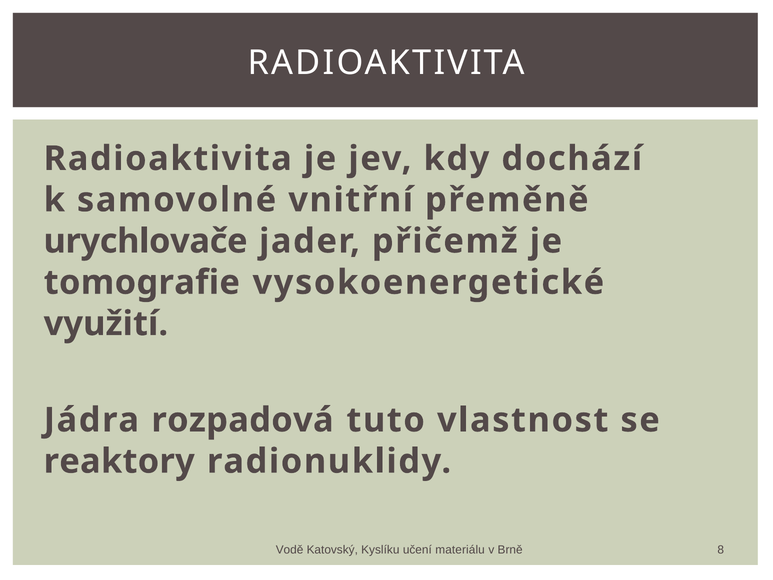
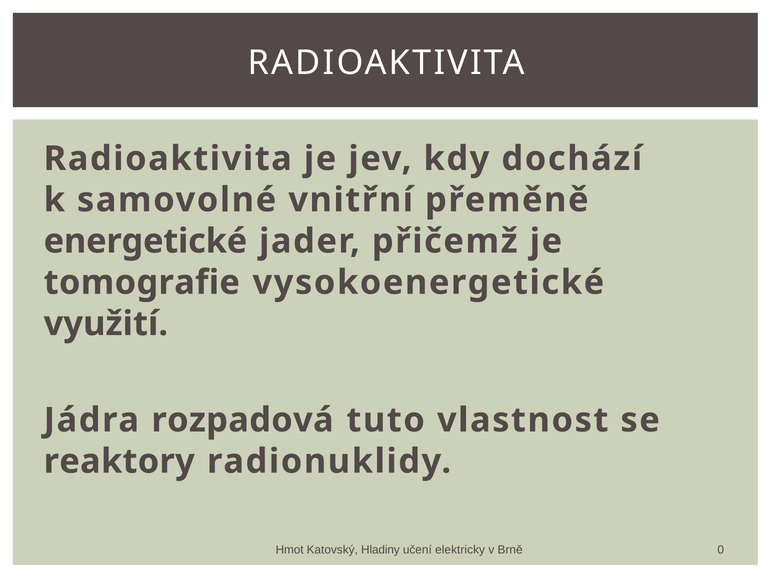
urychlovače: urychlovače -> energetické (145, 241)
Vodě: Vodě -> Hmot (290, 550)
Kyslíku: Kyslíku -> Hladiny (380, 550)
materiálu: materiálu -> elektricky (460, 550)
8: 8 -> 0 (721, 550)
